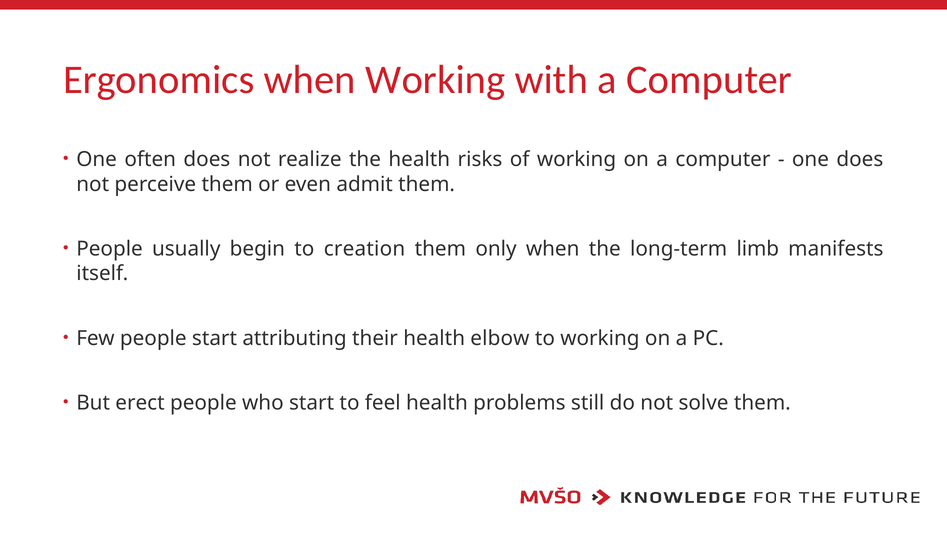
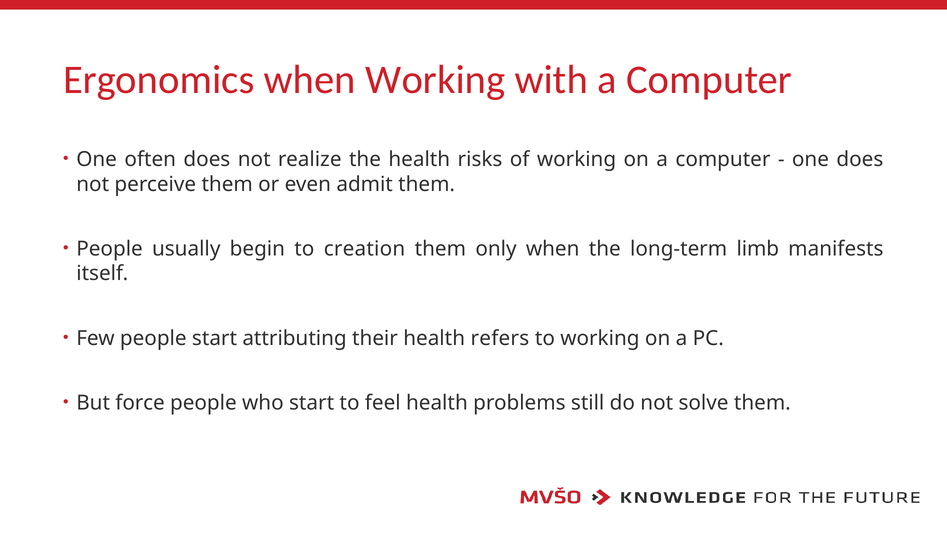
elbow: elbow -> refers (500, 338)
erect: erect -> force (140, 403)
